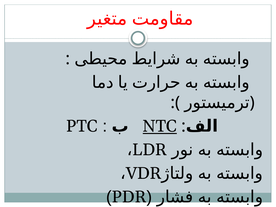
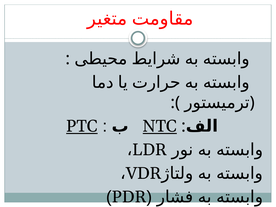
PTC underline: none -> present (82, 126)
